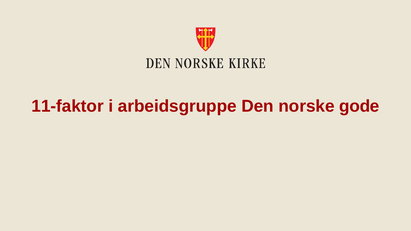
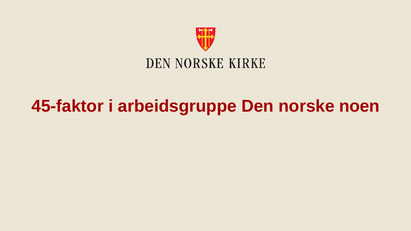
11-faktor: 11-faktor -> 45-faktor (68, 106)
gode: gode -> noen (359, 106)
